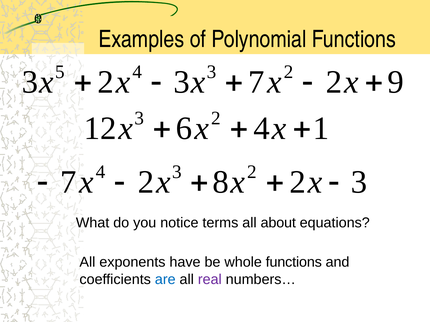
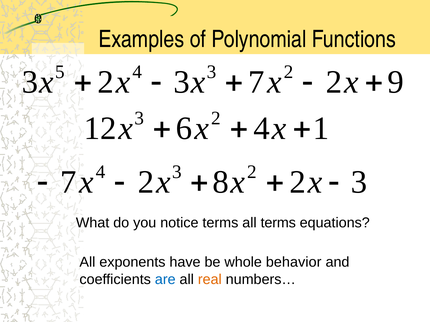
all about: about -> terms (278, 223)
whole functions: functions -> behavior (294, 263)
real colour: purple -> orange (210, 280)
